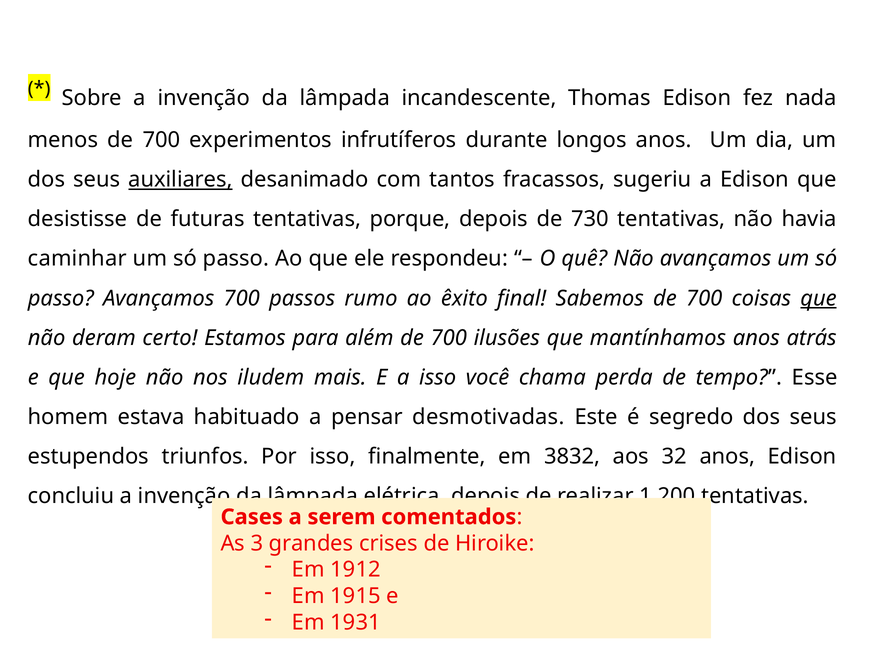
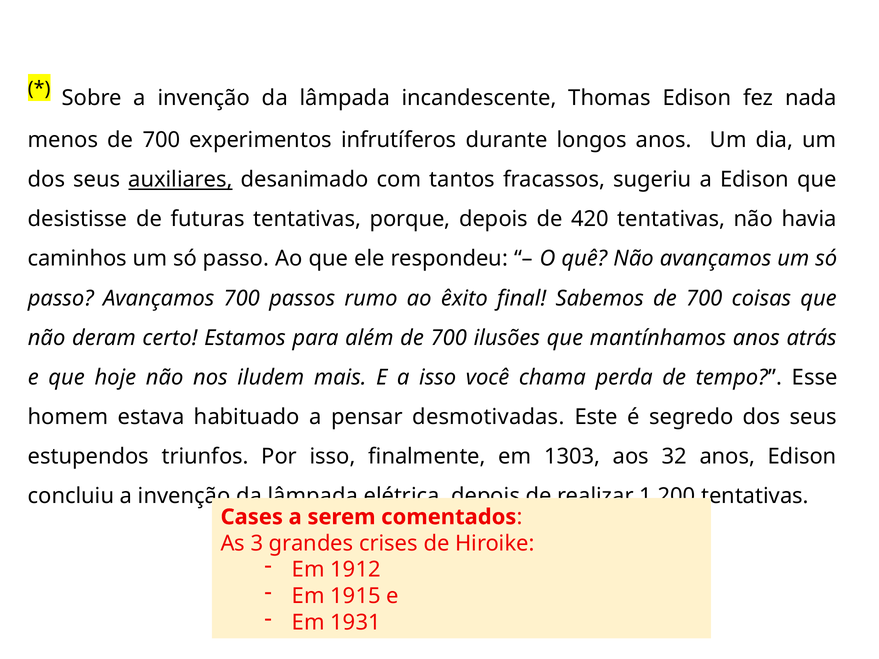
730: 730 -> 420 (590, 219)
caminhar: caminhar -> caminhos (77, 259)
que underline: present -> none (819, 298)
3832: 3832 -> 1303 (572, 457)
